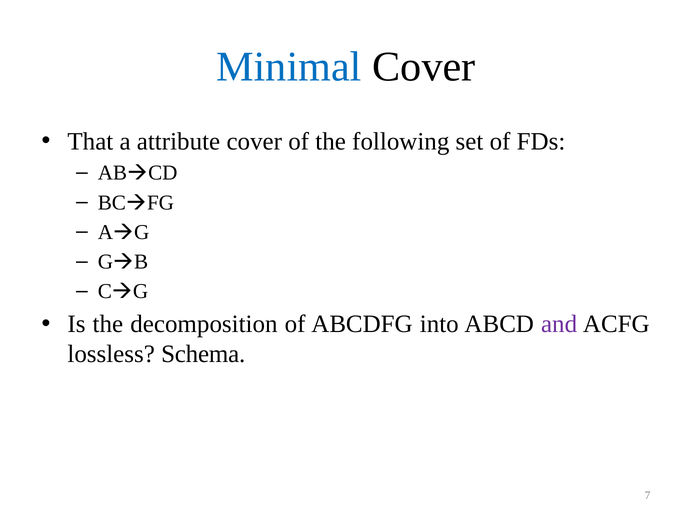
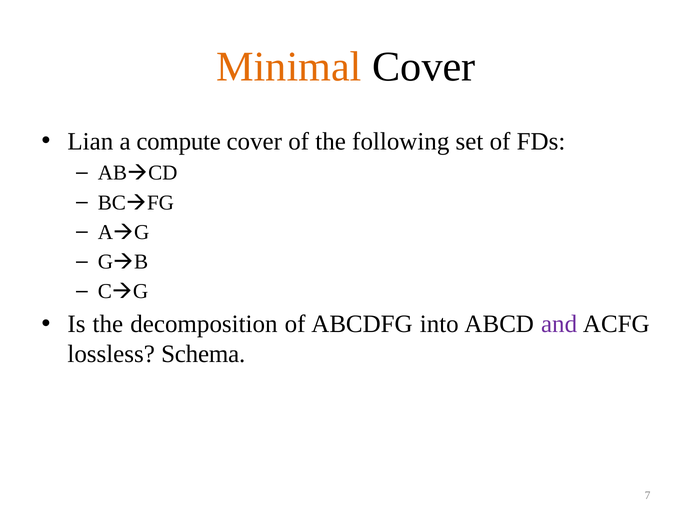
Minimal colour: blue -> orange (289, 67)
That: That -> Lian (90, 141)
attribute: attribute -> compute (179, 141)
